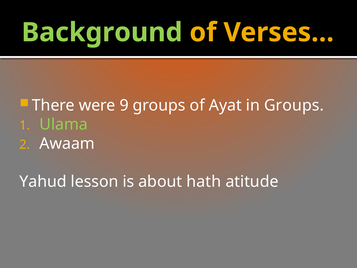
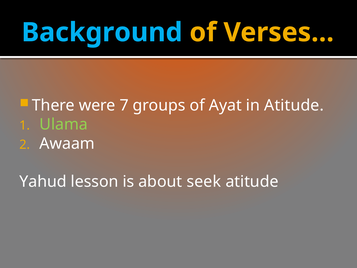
Background colour: light green -> light blue (102, 32)
9: 9 -> 7 (124, 105)
in Groups: Groups -> Atitude (294, 105)
hath: hath -> seek (204, 182)
